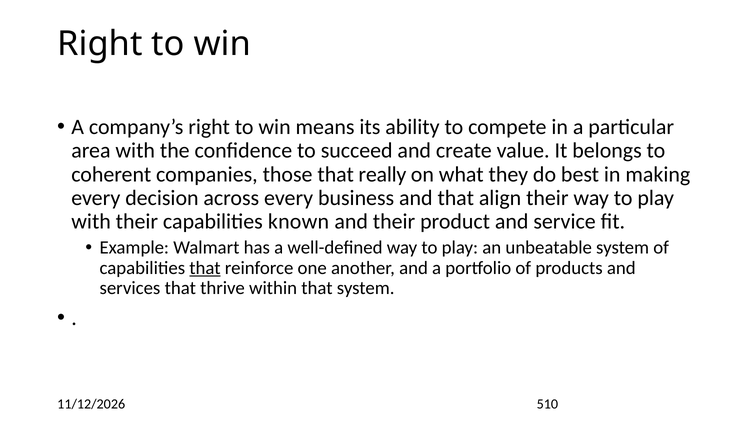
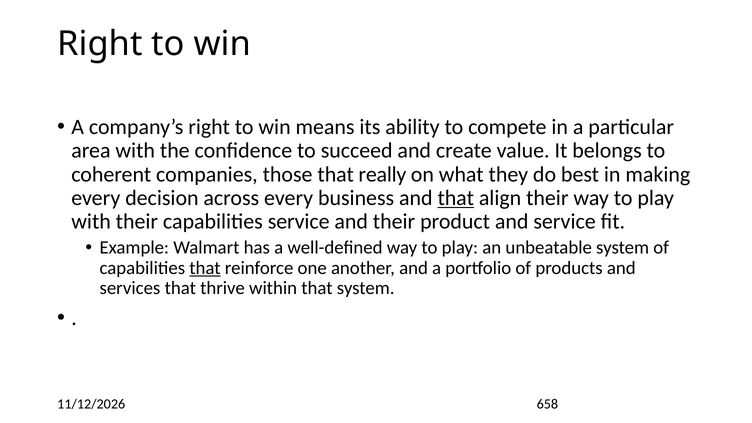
that underline: none -> present (456, 198)
capabilities known: known -> service (299, 222)
510: 510 -> 658 (547, 404)
